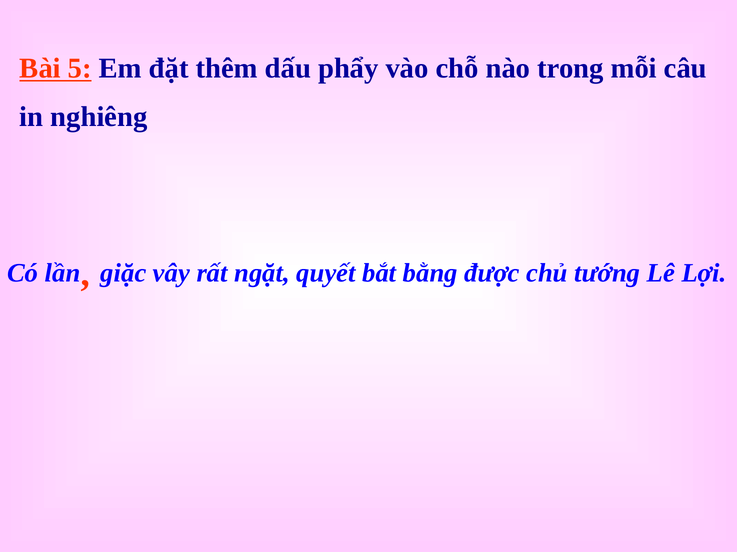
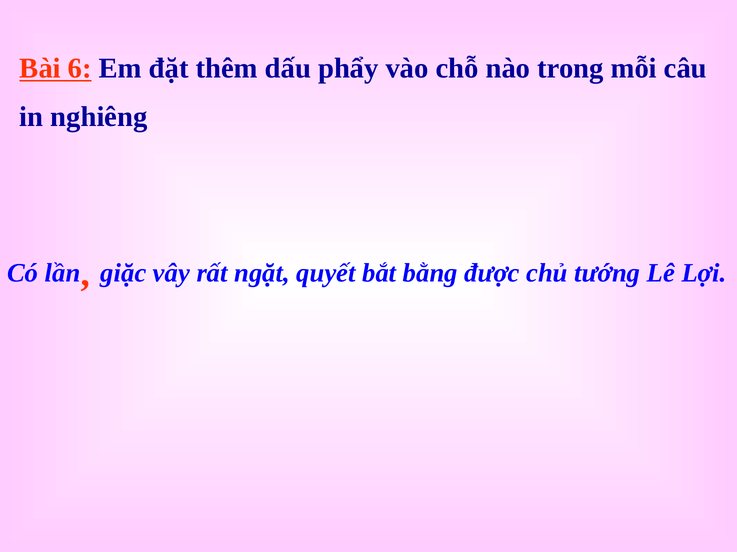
5: 5 -> 6 (80, 68)
